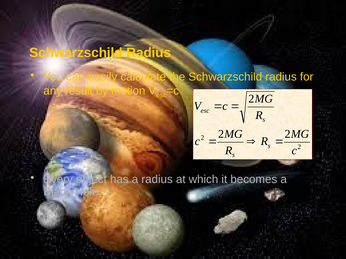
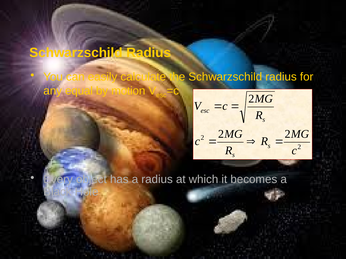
result: result -> equal (79, 91)
